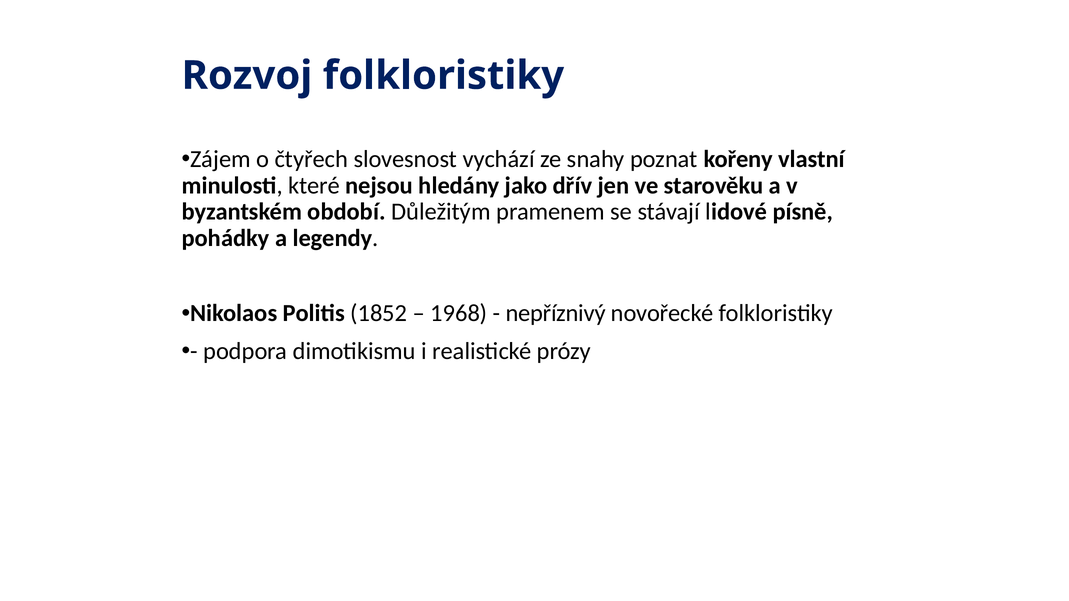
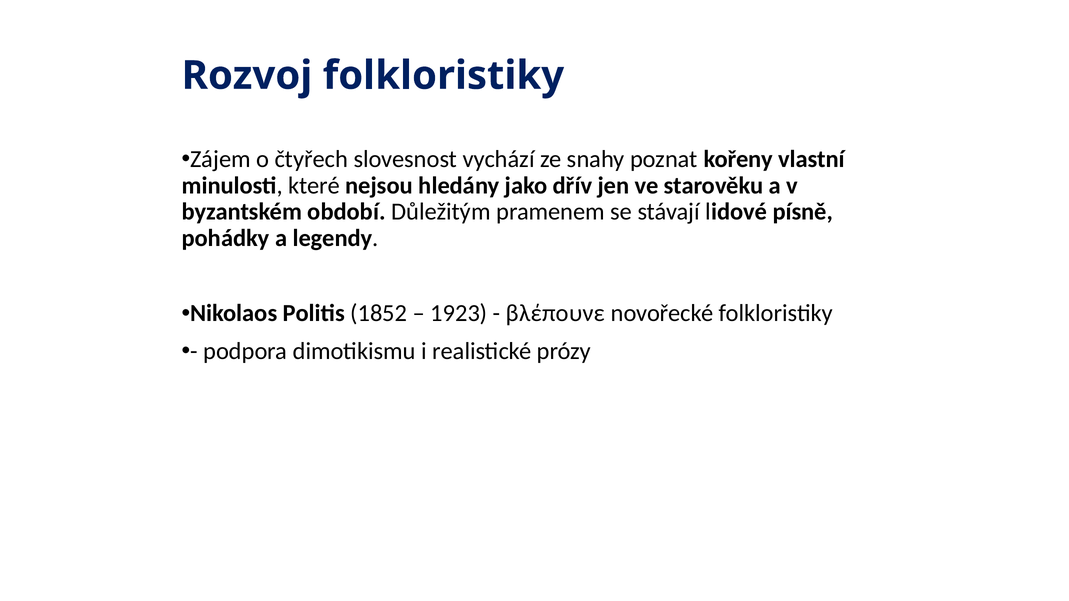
1968: 1968 -> 1923 (459, 314)
nepříznivý: nepříznivý -> βλέπουνε (555, 314)
